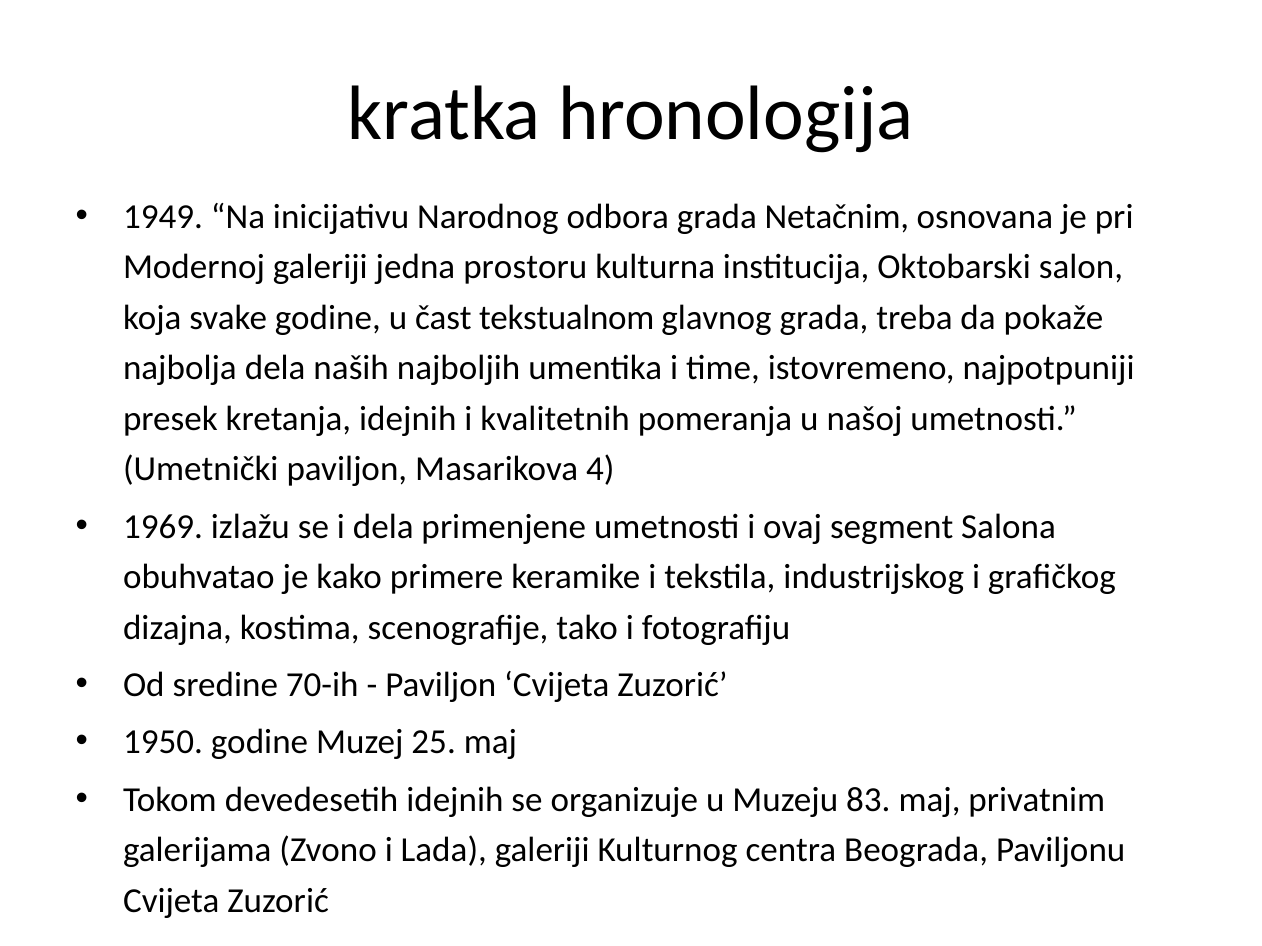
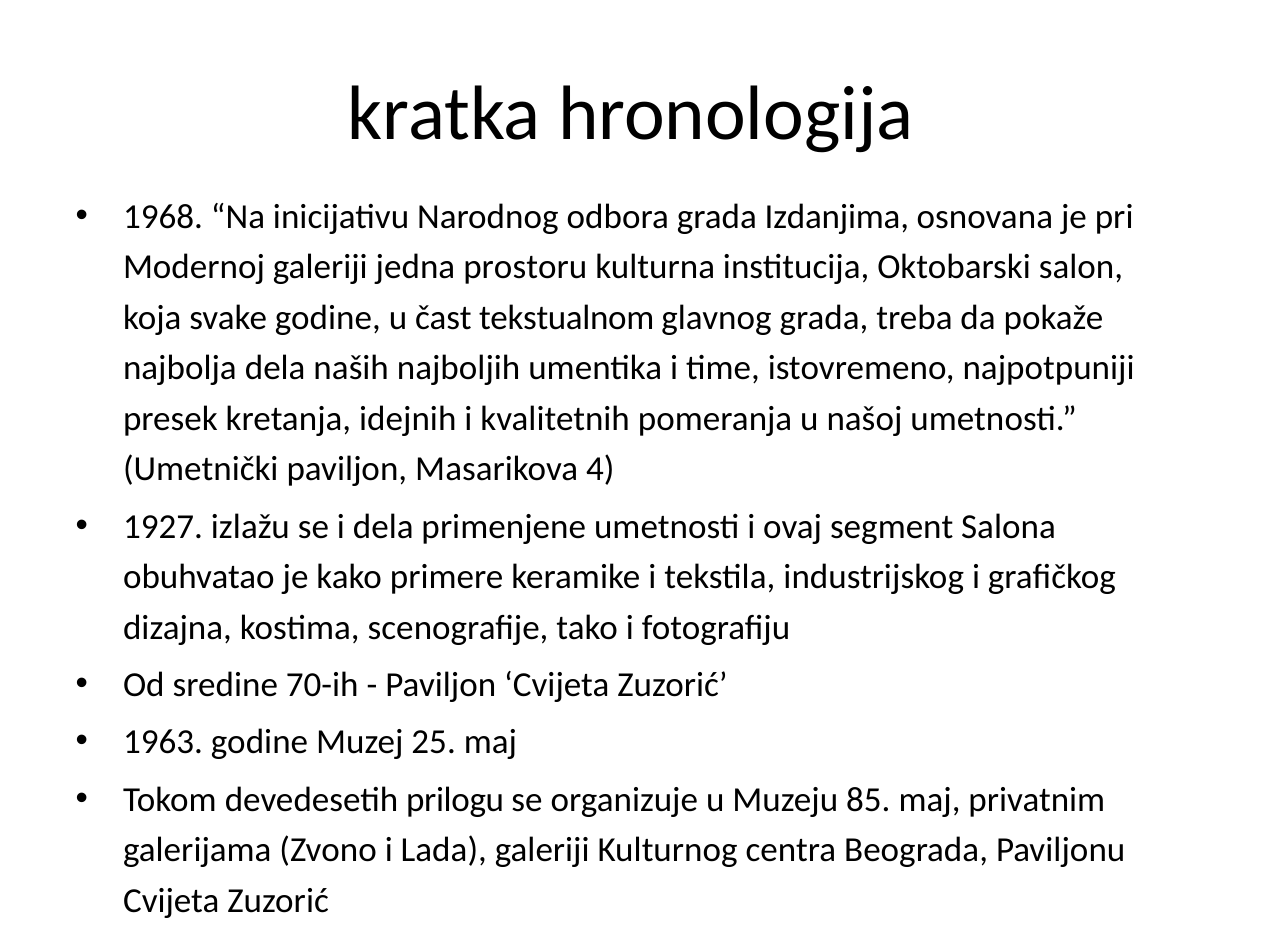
1949: 1949 -> 1968 (163, 217)
Netačnim: Netačnim -> Izdanjima (837, 217)
1969: 1969 -> 1927 (163, 527)
1950: 1950 -> 1963 (163, 743)
devedesetih idejnih: idejnih -> prilogu (455, 800)
83: 83 -> 85 (868, 800)
